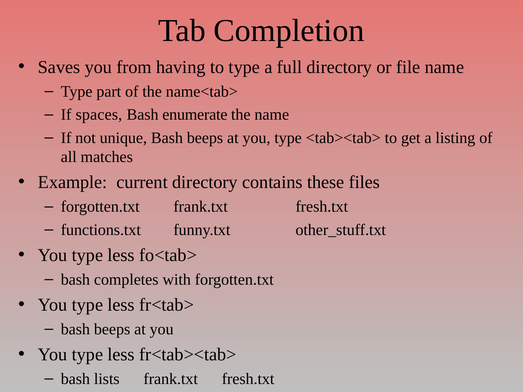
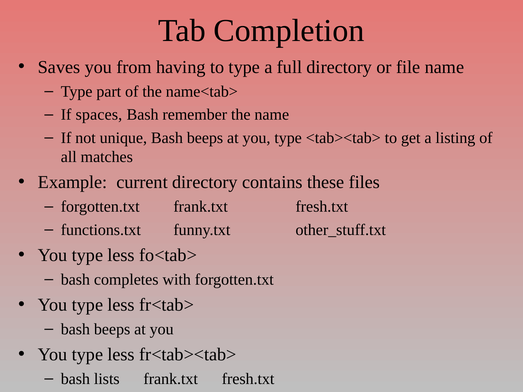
enumerate: enumerate -> remember (195, 115)
